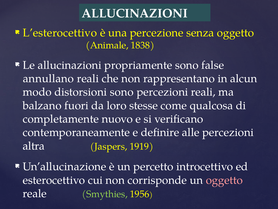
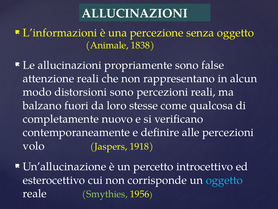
L’esterocettivo: L’esterocettivo -> L’informazioni (60, 33)
annullano: annullano -> attenzione (48, 78)
altra: altra -> volo (34, 146)
1919: 1919 -> 1918 (142, 146)
oggetto colour: pink -> light blue (224, 180)
